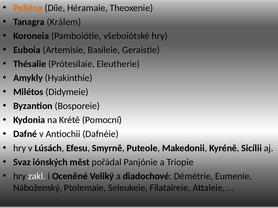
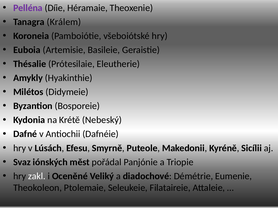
Pelléna colour: orange -> purple (28, 8)
Pomocní: Pomocní -> Nebeský (102, 120)
Náboženský: Náboženský -> Theokoleon (38, 188)
